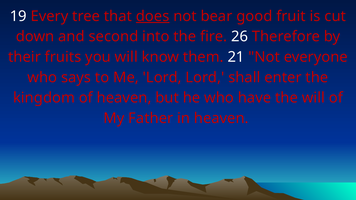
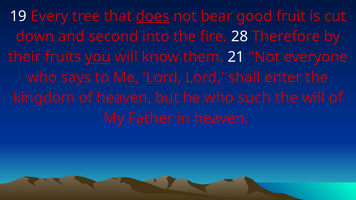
26: 26 -> 28 (240, 37)
you underline: none -> present (98, 57)
have: have -> such (254, 98)
